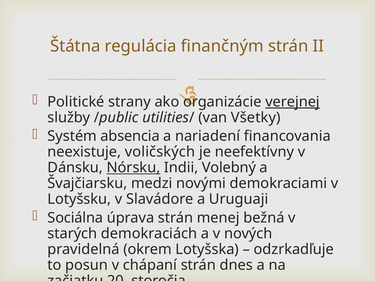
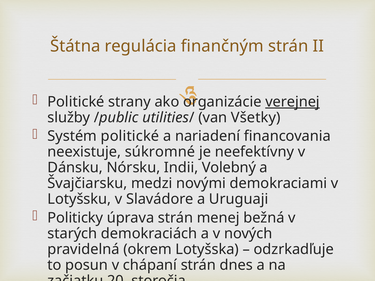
Systém absencia: absencia -> politické (130, 136)
voličských: voličských -> súkromné (160, 152)
Nórsku underline: present -> none (133, 168)
Sociálna: Sociálna -> Politicky (75, 218)
